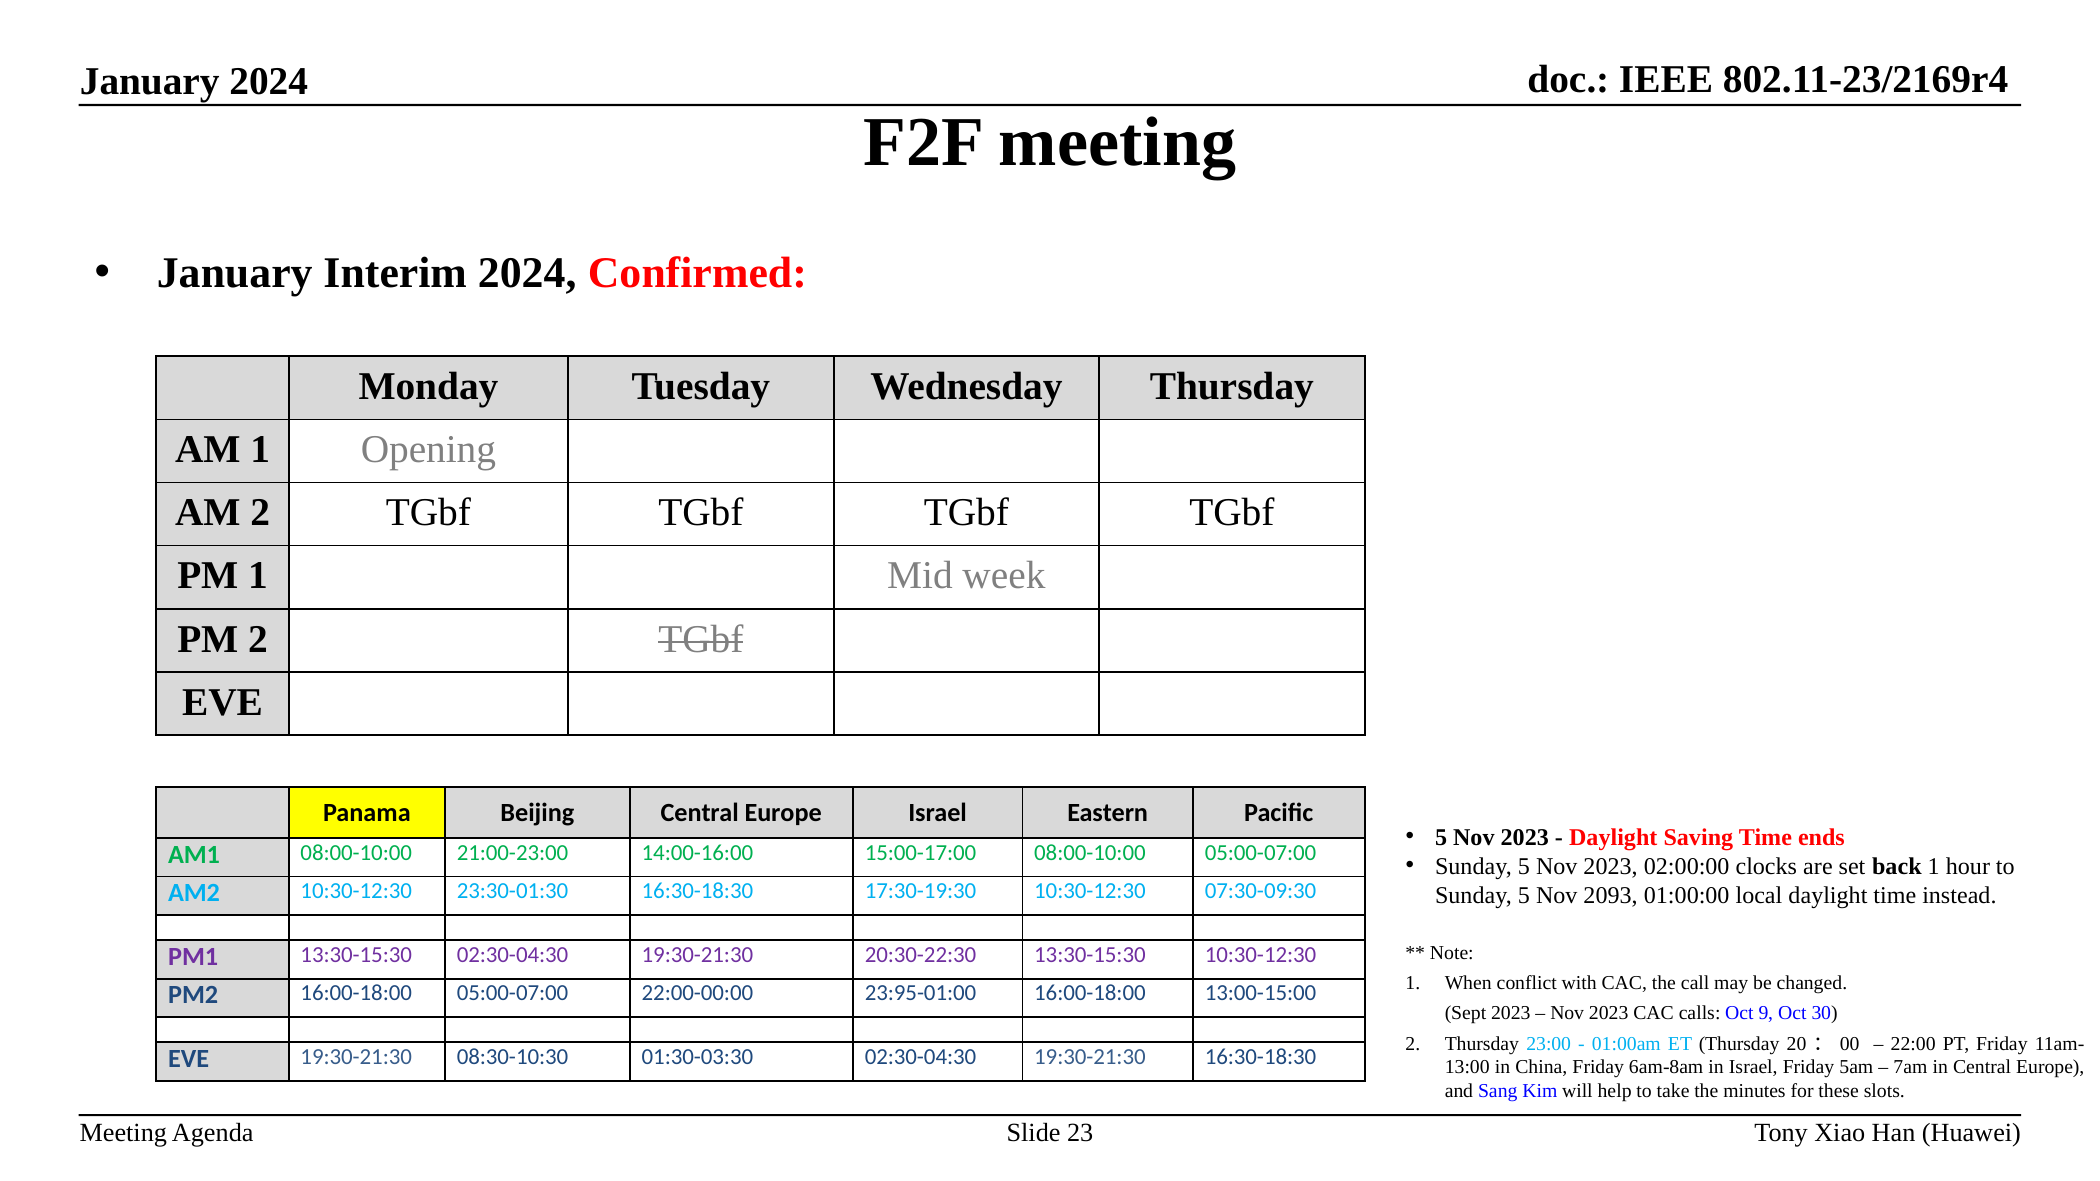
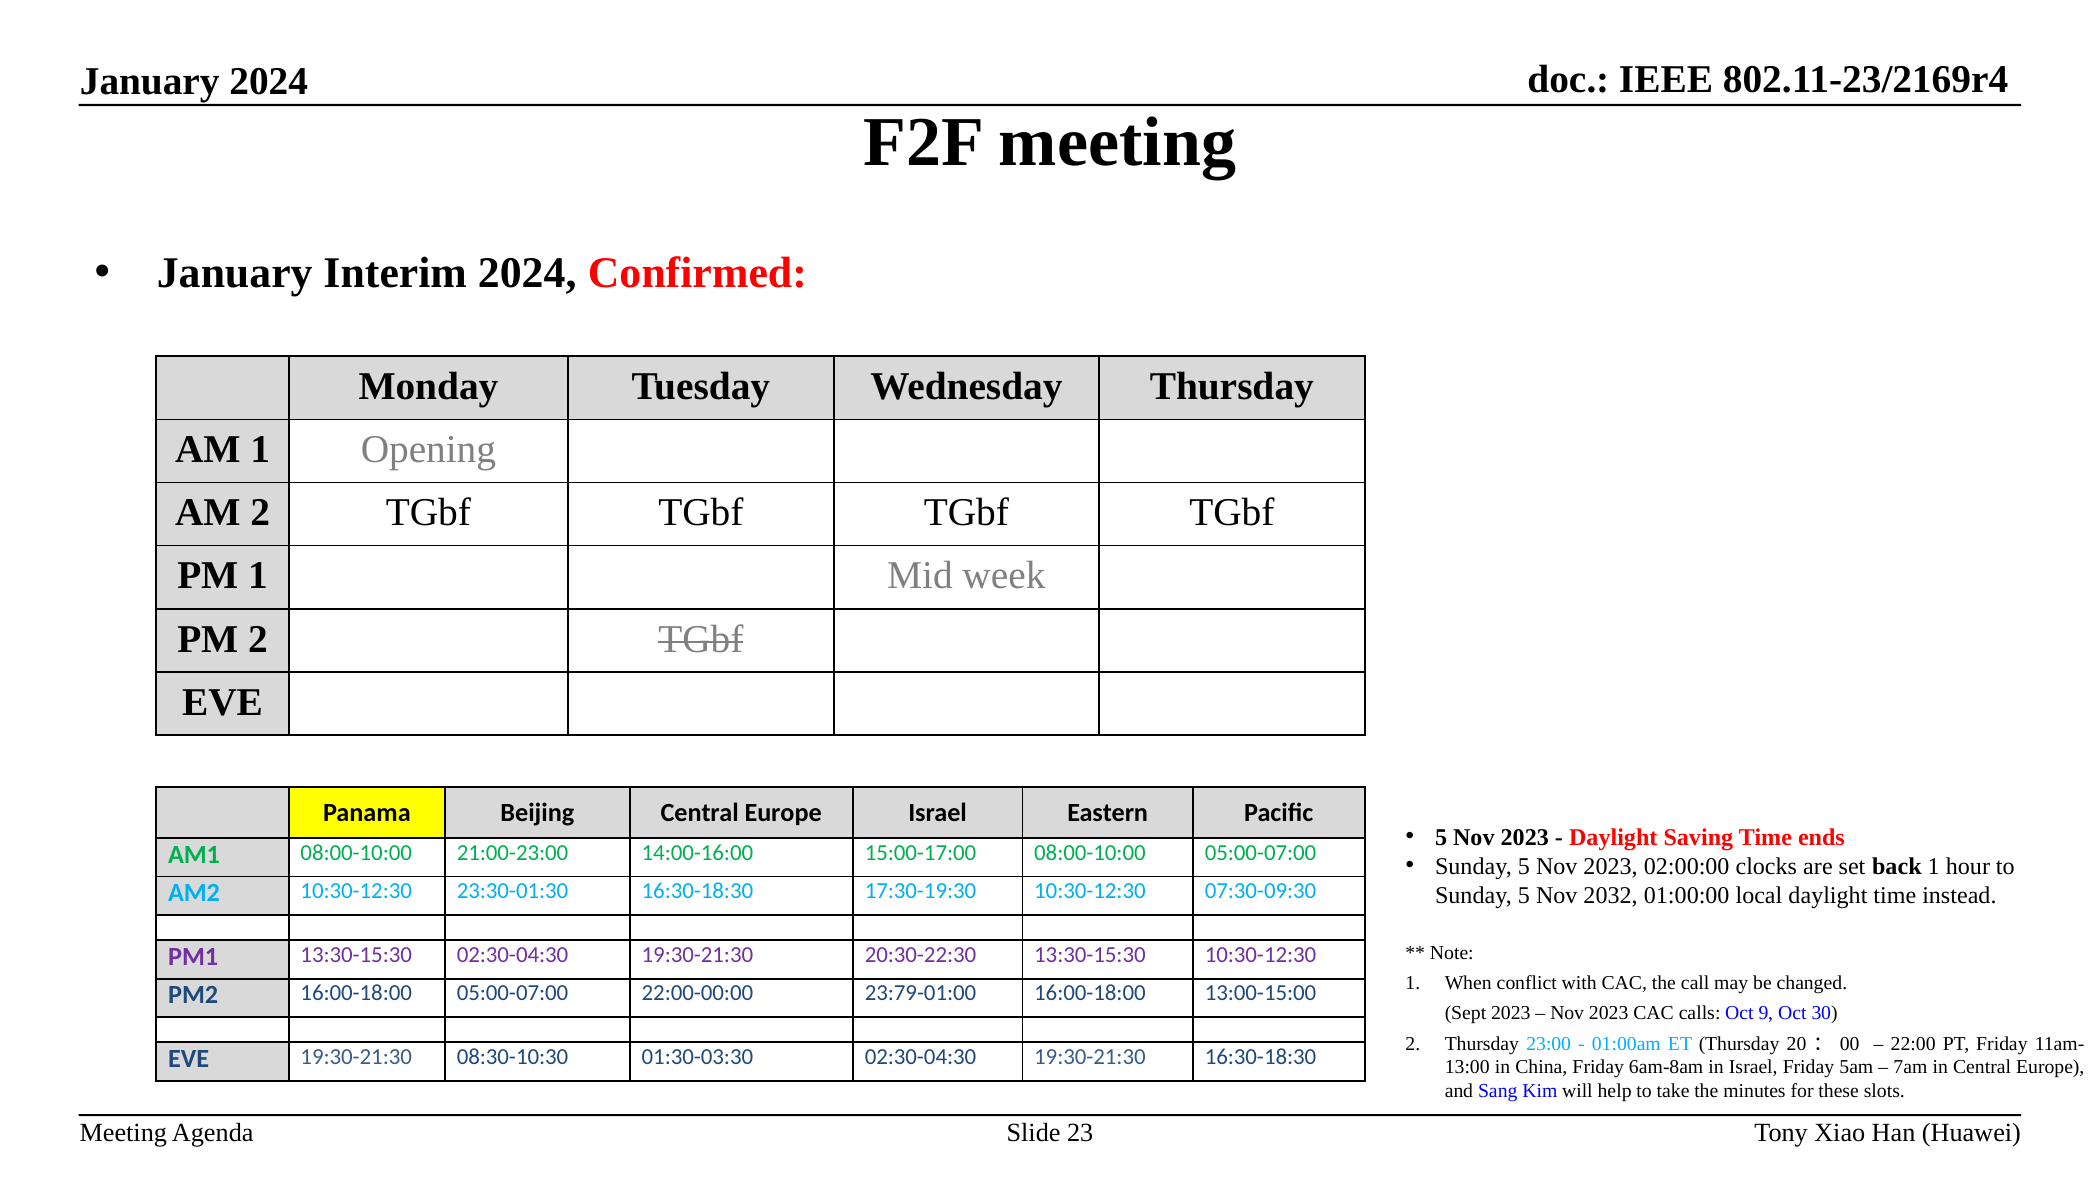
2093: 2093 -> 2032 (1611, 895)
23:95-01:00: 23:95-01:00 -> 23:79-01:00 (921, 993)
